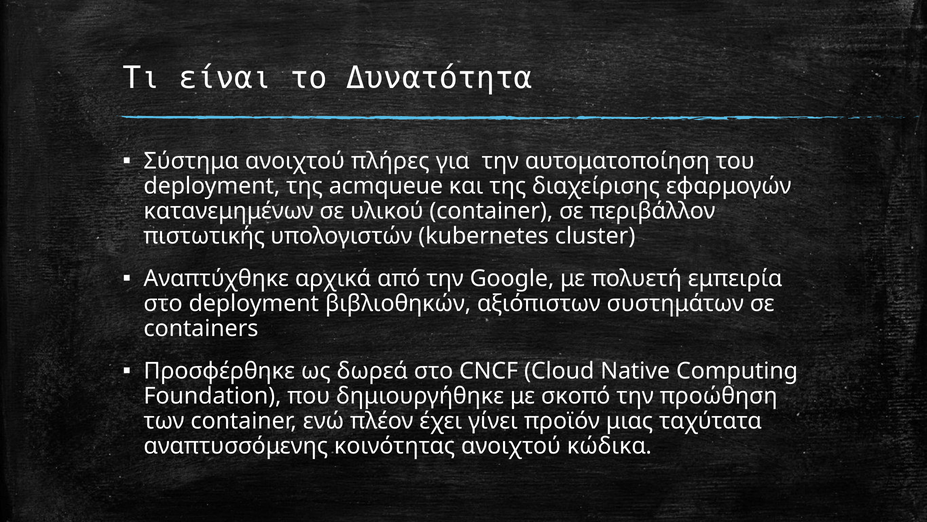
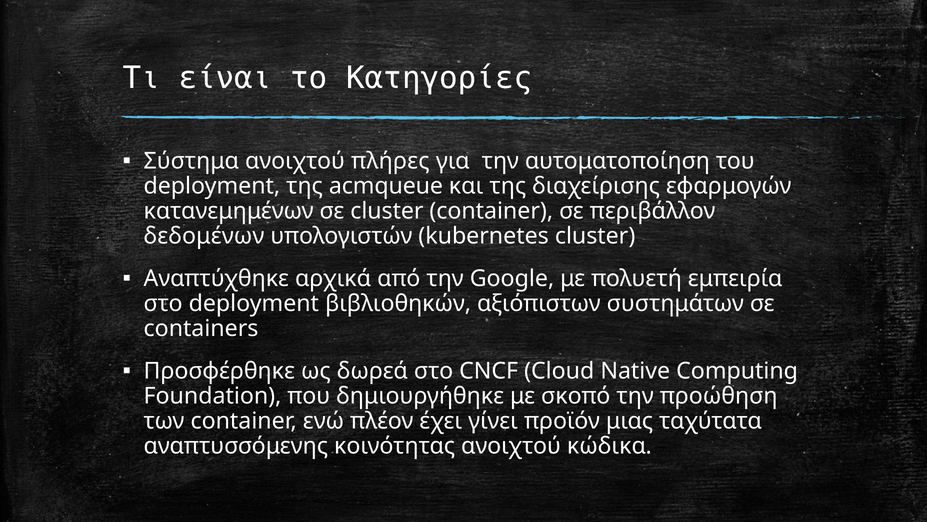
Δυνατότητα: Δυνατότητα -> Κατηγορίες (439, 78)
σε υλικού: υλικού -> cluster (387, 211)
πιστωτικής: πιστωτικής -> δεδομένων (204, 236)
